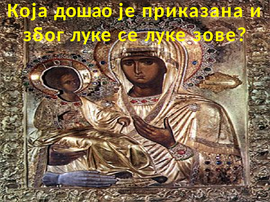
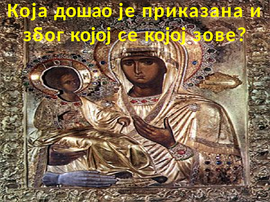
због луке: луке -> којој (91, 35)
се луке: луке -> којој (165, 35)
